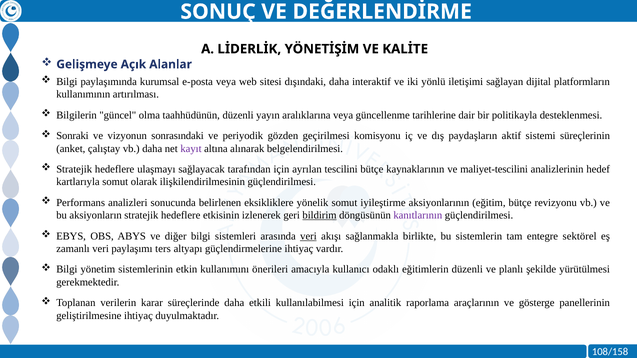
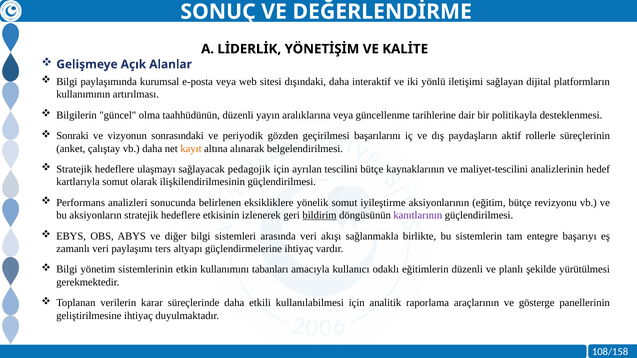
komisyonu: komisyonu -> başarılarını (377, 136)
sistemi: sistemi -> rollerle (541, 136)
kayıt colour: purple -> orange (191, 149)
tarafından: tarafından -> pedagojik (249, 169)
veri underline: present -> none (308, 236)
sektörel: sektörel -> başarıyı (580, 236)
önerileri: önerileri -> tabanları (270, 270)
